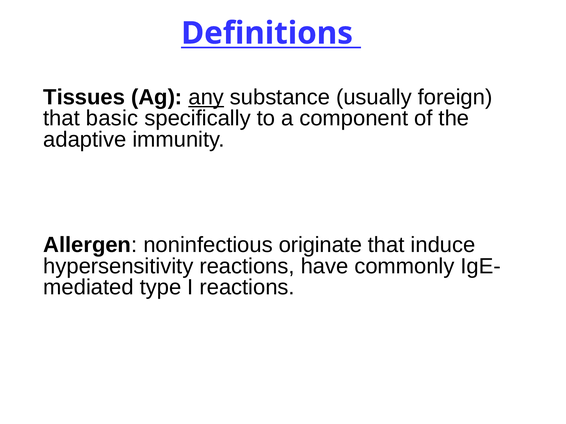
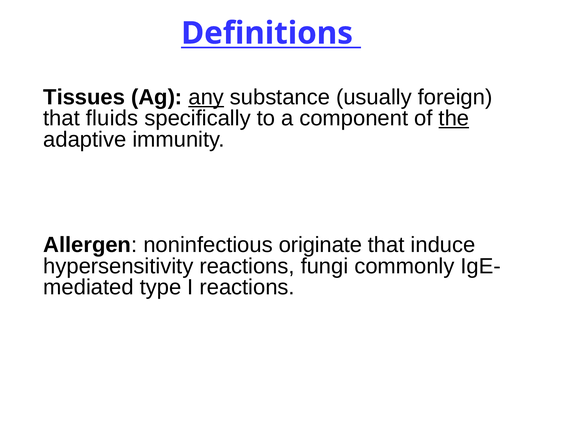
basic: basic -> fluids (112, 118)
the underline: none -> present (454, 118)
have: have -> fungi (324, 266)
